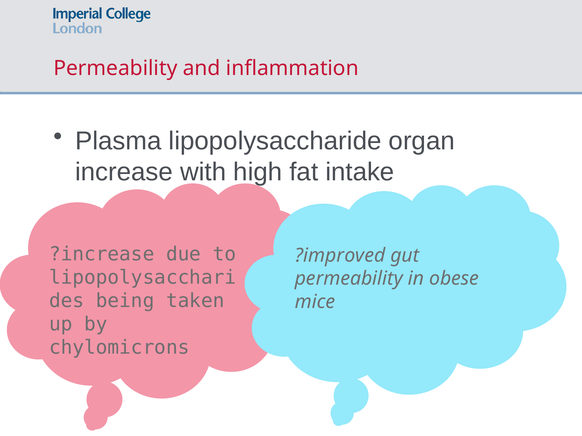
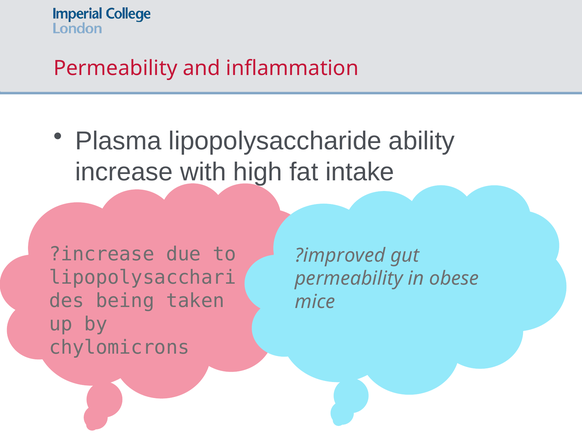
organ: organ -> ability (422, 141)
